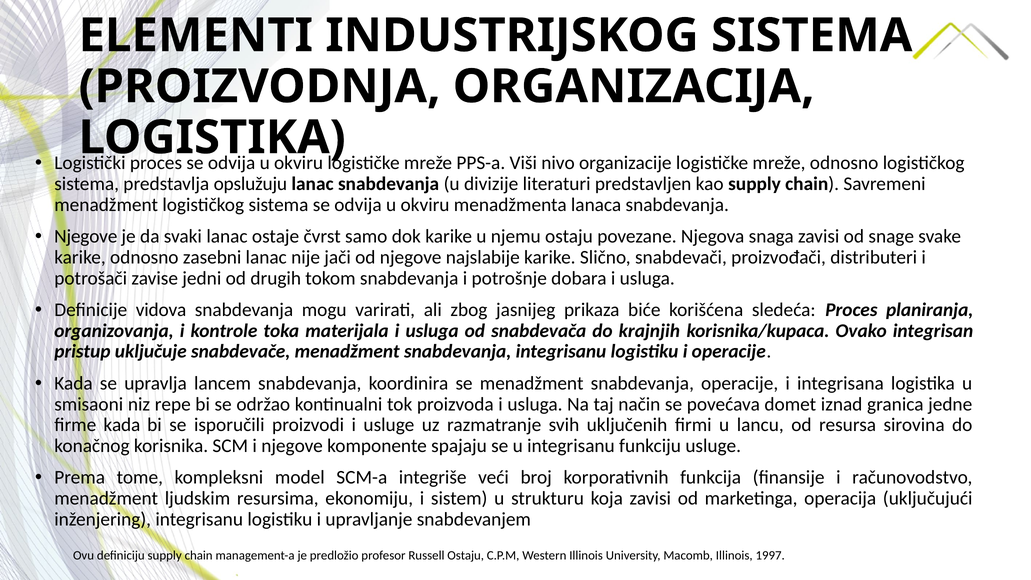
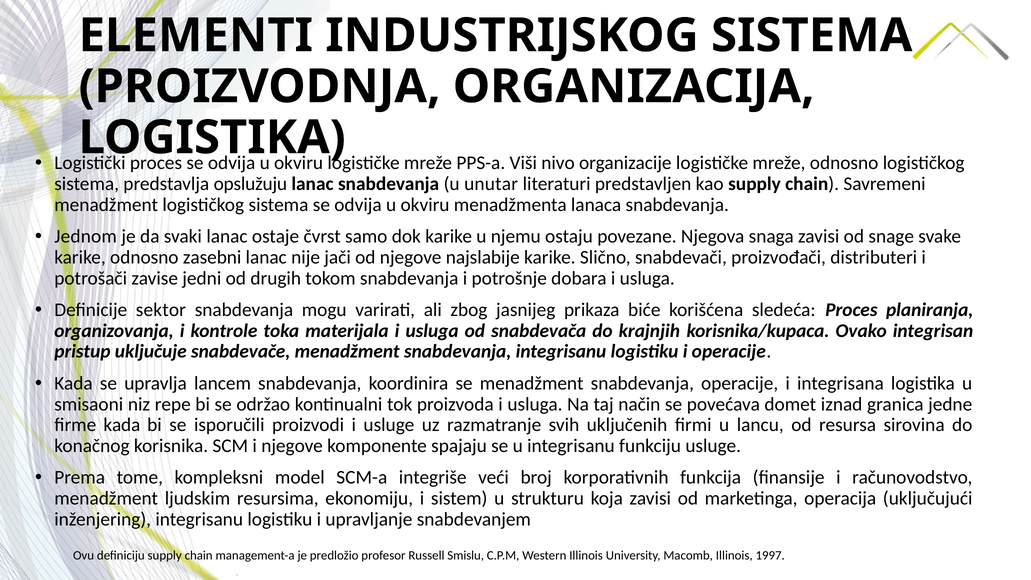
divizije: divizije -> unutar (491, 184)
Njegove: Njegove -> Jednom (86, 236)
vidova: vidova -> sektor (161, 310)
Russell Ostaju: Ostaju -> Smislu (466, 556)
